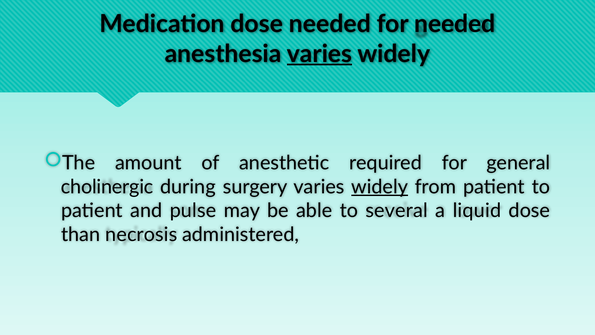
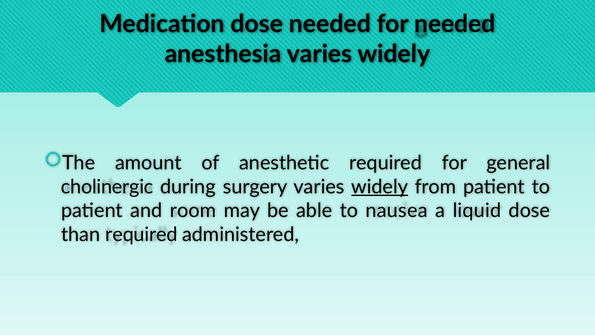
varies underline: present -> none (319, 54)
pulse: pulse -> room (193, 210)
several: several -> nausea (397, 210)
than necrosis: necrosis -> required (141, 234)
